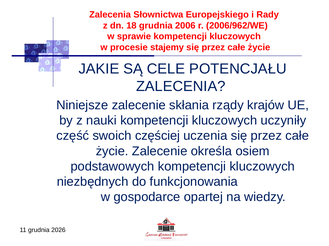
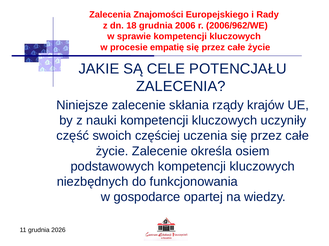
Słownictwa: Słownictwa -> Znajomości (158, 15)
stajemy: stajemy -> empatię (167, 48)
